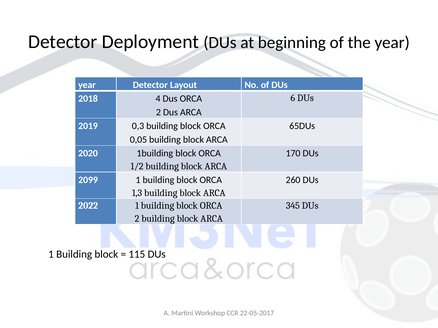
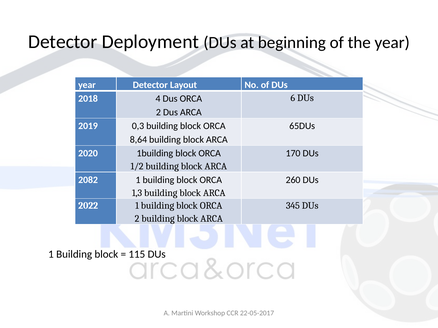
0,05: 0,05 -> 8,64 (138, 140)
2099: 2099 -> 2082 (88, 180)
